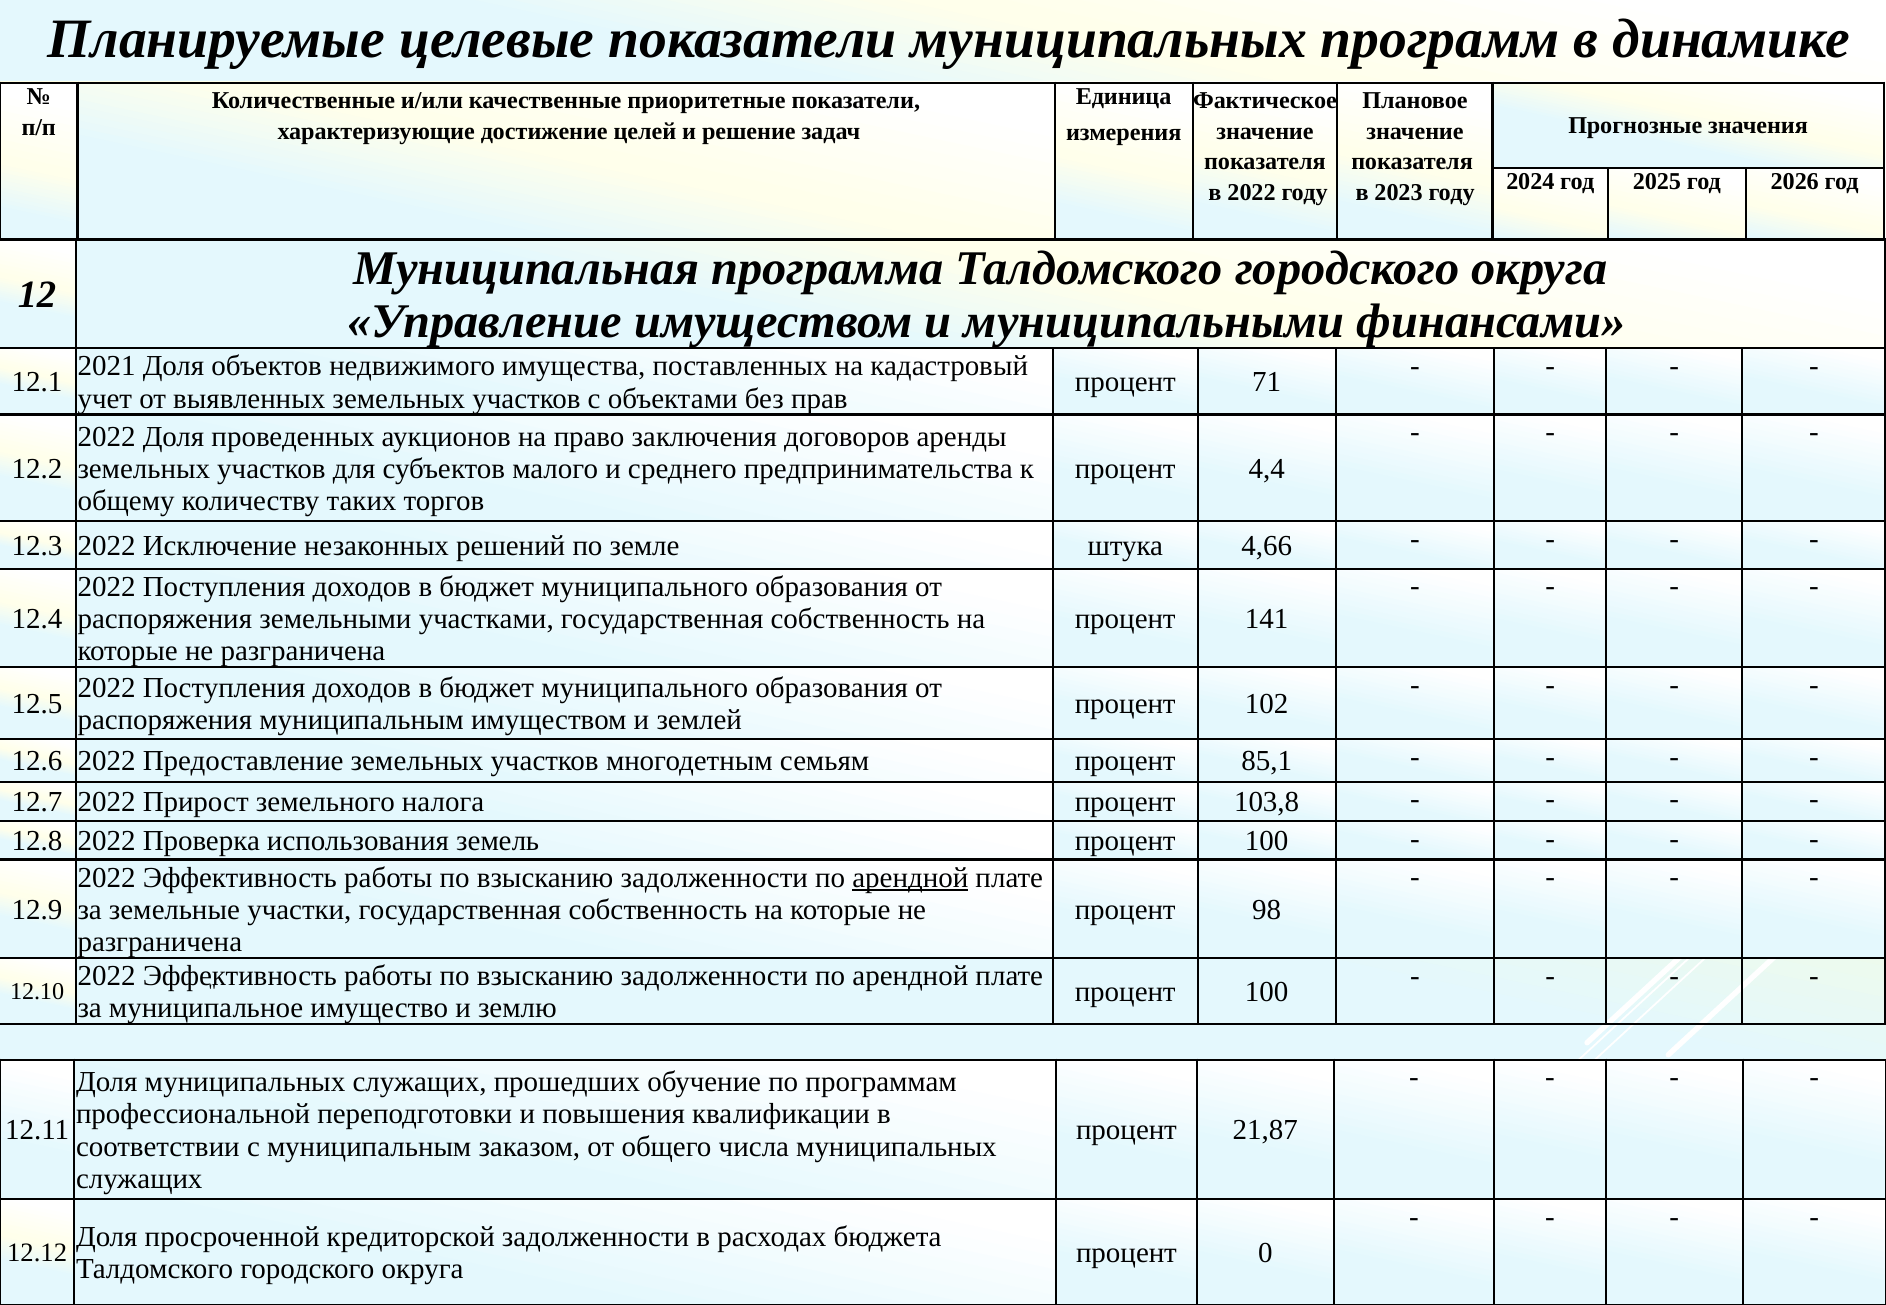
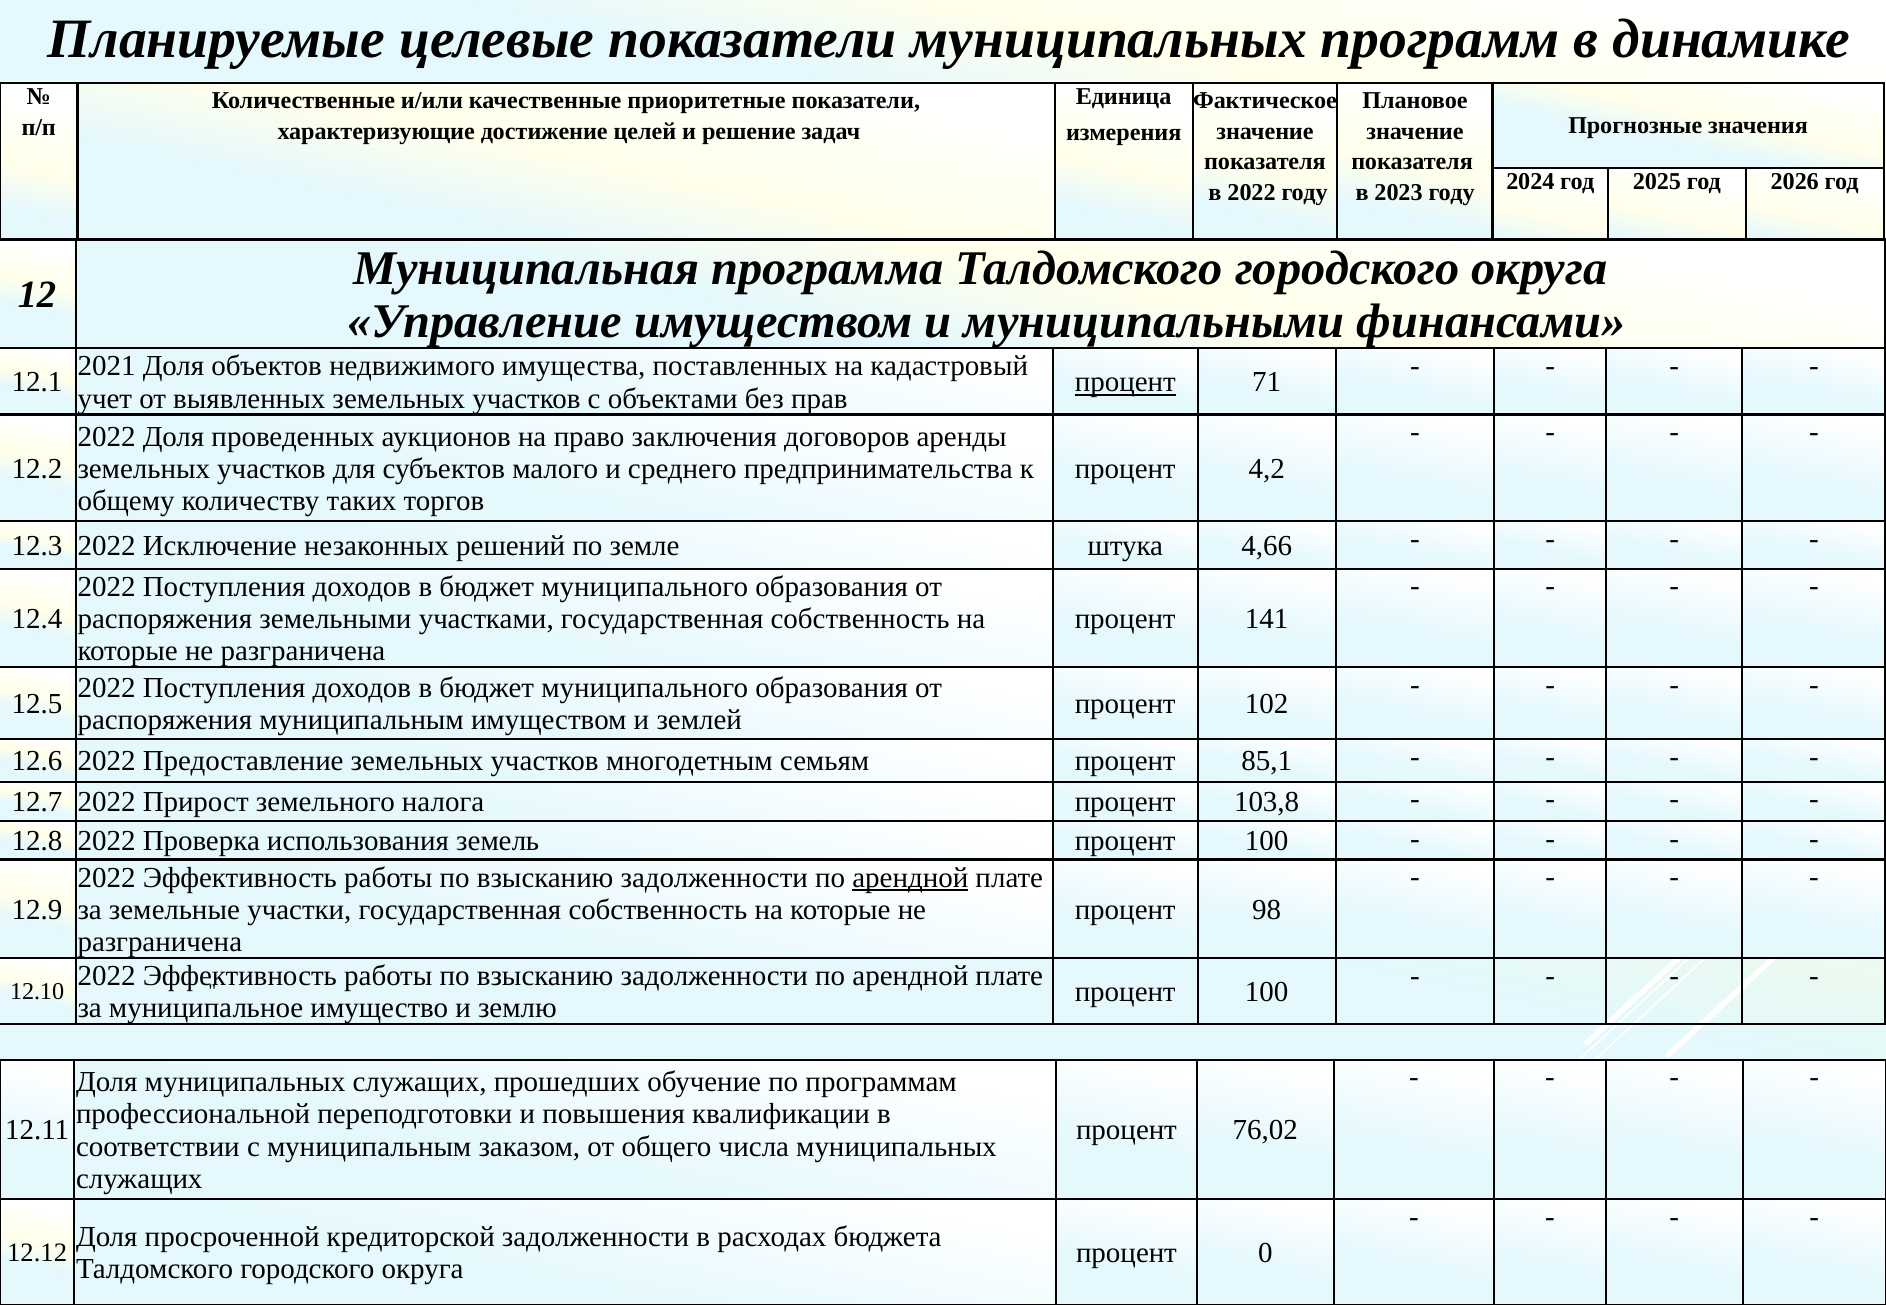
процент underline: none -> present (1125, 383)
4,4: 4,4 -> 4,2 (1267, 469)
21,87: 21,87 -> 76,02 (1265, 1131)
